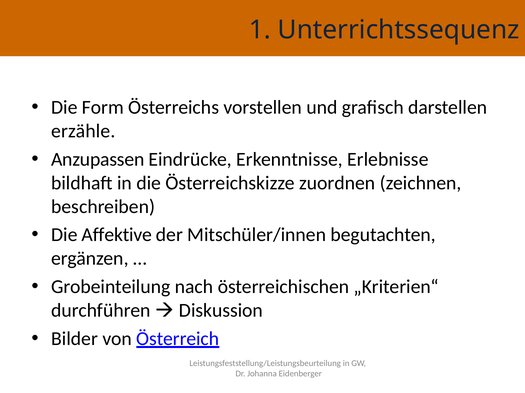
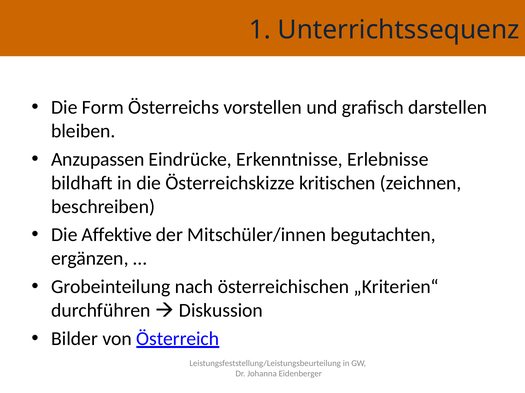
erzähle: erzähle -> bleiben (83, 131)
zuordnen: zuordnen -> kritischen (337, 183)
